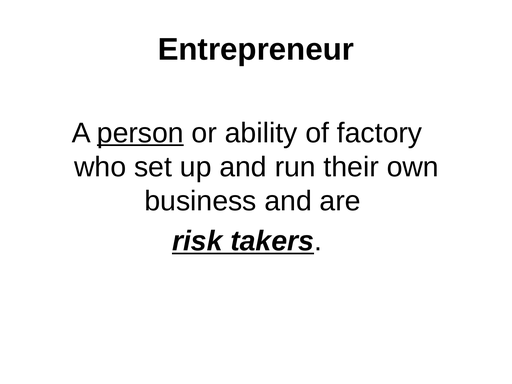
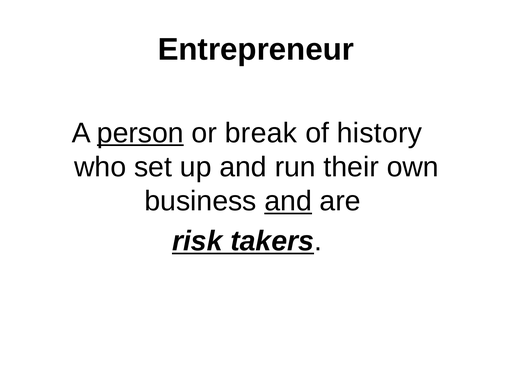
ability: ability -> break (261, 133)
factory: factory -> history (379, 133)
and underline: none -> present (288, 201)
